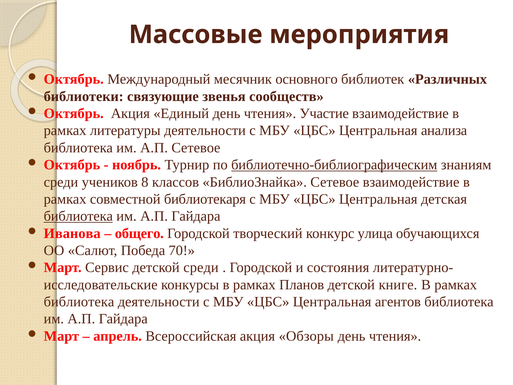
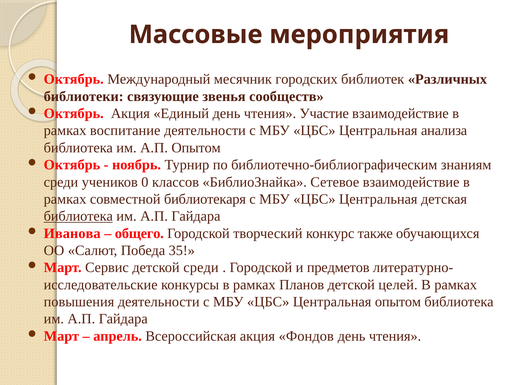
основного: основного -> городских (307, 79)
литературы: литературы -> воспитание (125, 131)
А.П Сетевое: Сетевое -> Опытом (196, 148)
библиотечно-библиографическим underline: present -> none (334, 165)
8: 8 -> 0 (145, 182)
улица: улица -> также (375, 233)
70: 70 -> 35 (182, 250)
состояния: состояния -> предметов (338, 267)
книге: книге -> целей (398, 284)
библиотека: библиотека -> повышения (79, 302)
Центральная агентов: агентов -> опытом (398, 302)
Обзоры: Обзоры -> Фондов (306, 336)
